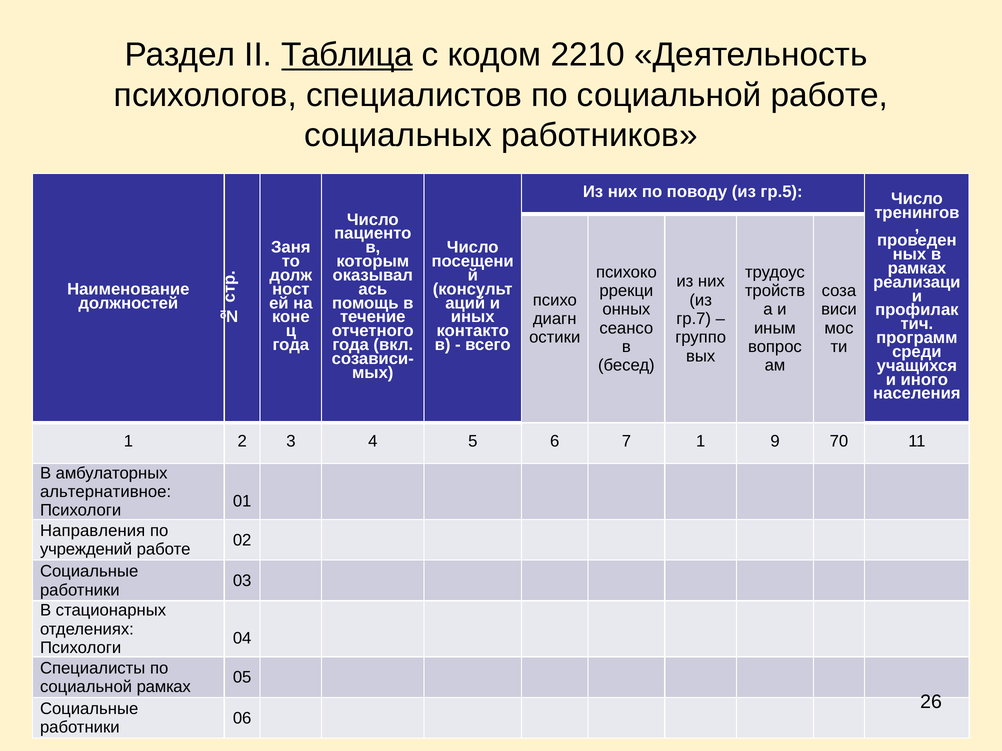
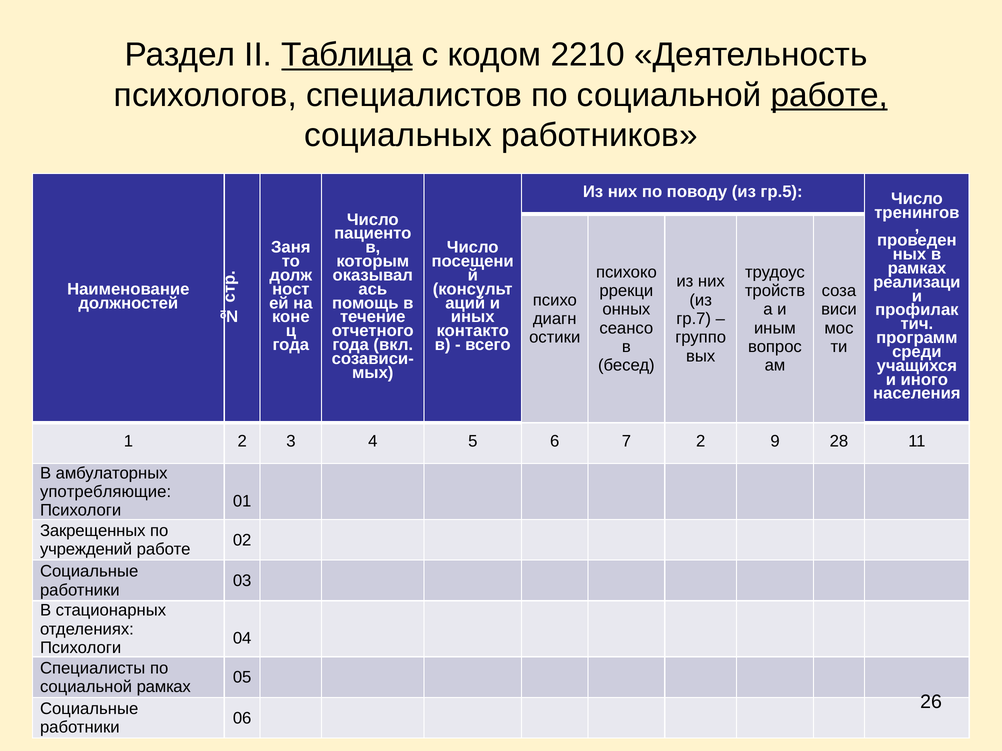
работе underline: none -> present (829, 95)
7 1: 1 -> 2 (701, 441)
70: 70 -> 28 (839, 441)
альтернативное: альтернативное -> употребляющие (106, 492)
Направления: Направления -> Закрещенных (93, 531)
